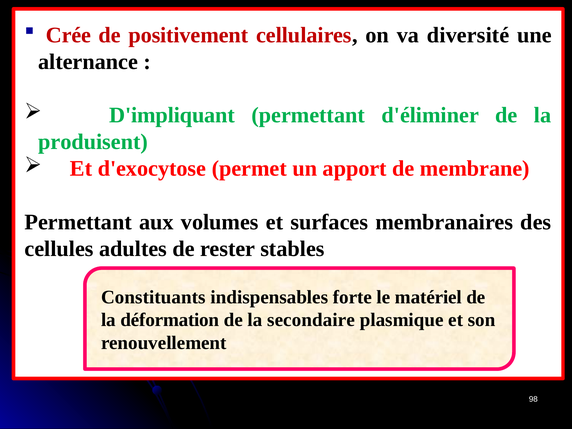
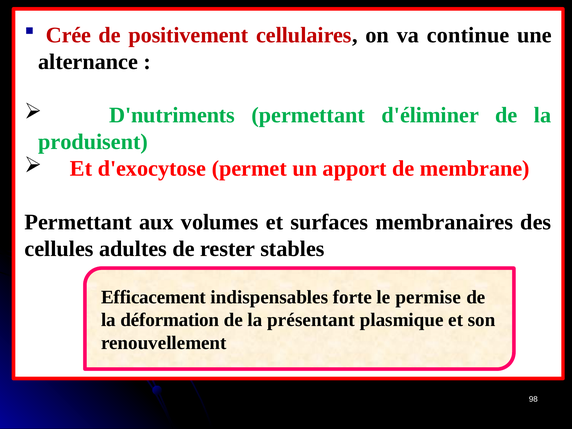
diversité: diversité -> continue (468, 35)
D'impliquant: D'impliquant -> D'nutriments (172, 115)
Constituants: Constituants -> Efficacement (153, 297)
matériel: matériel -> permise (428, 297)
secondaire: secondaire -> présentant (311, 320)
